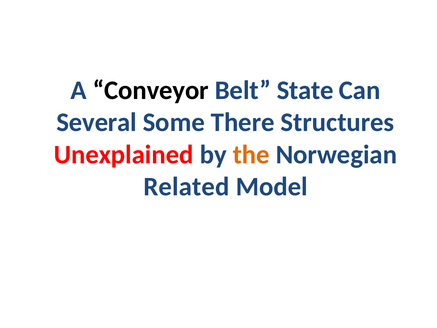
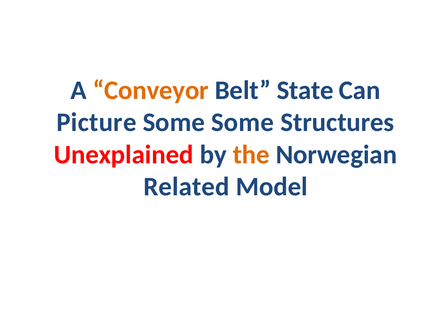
Conveyor colour: black -> orange (151, 90)
Several: Several -> Picture (96, 122)
Some There: There -> Some (243, 122)
